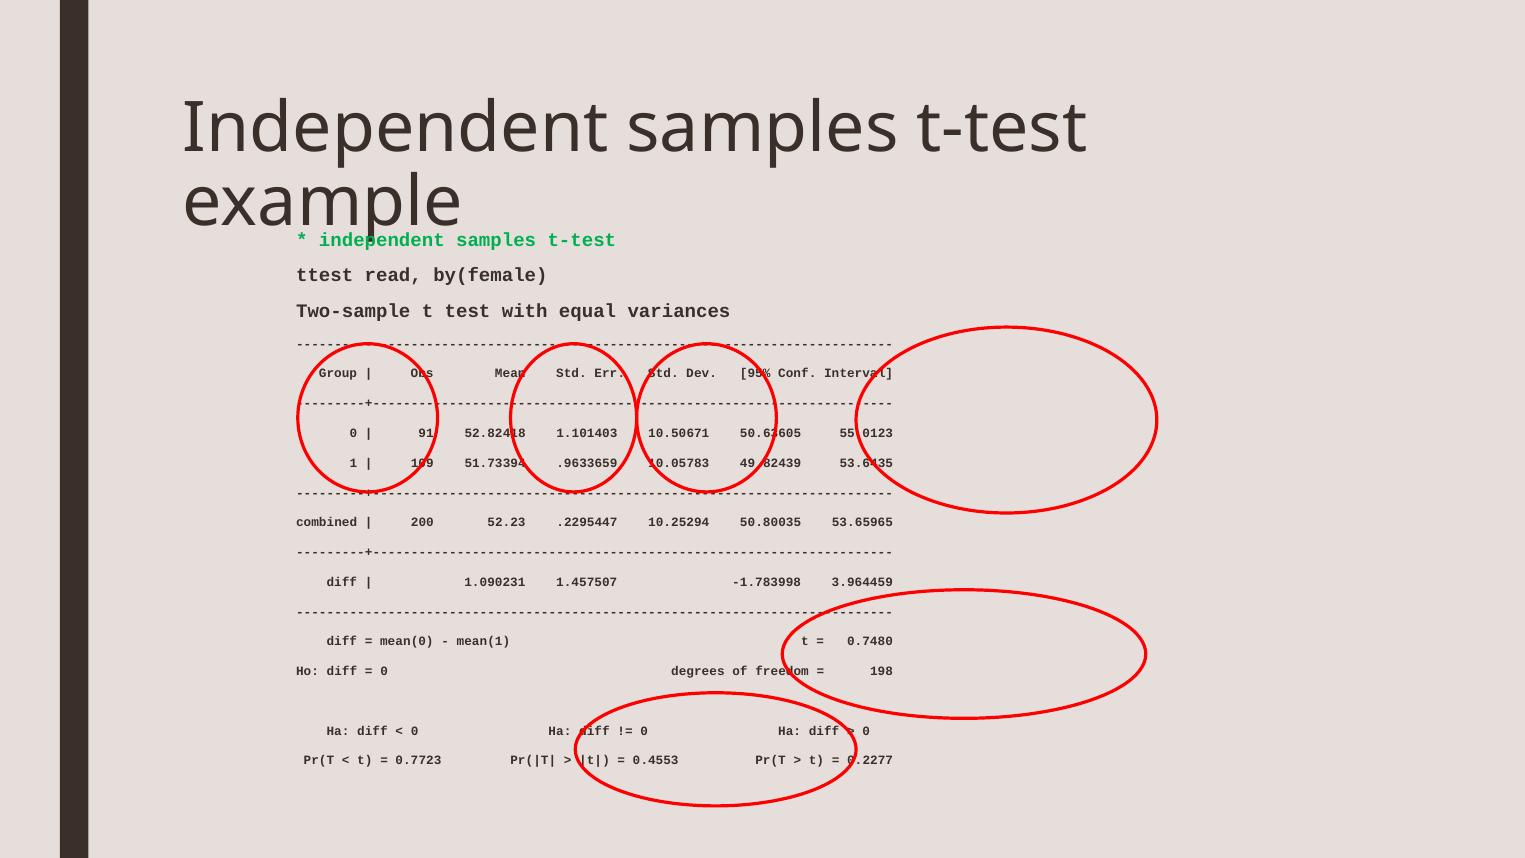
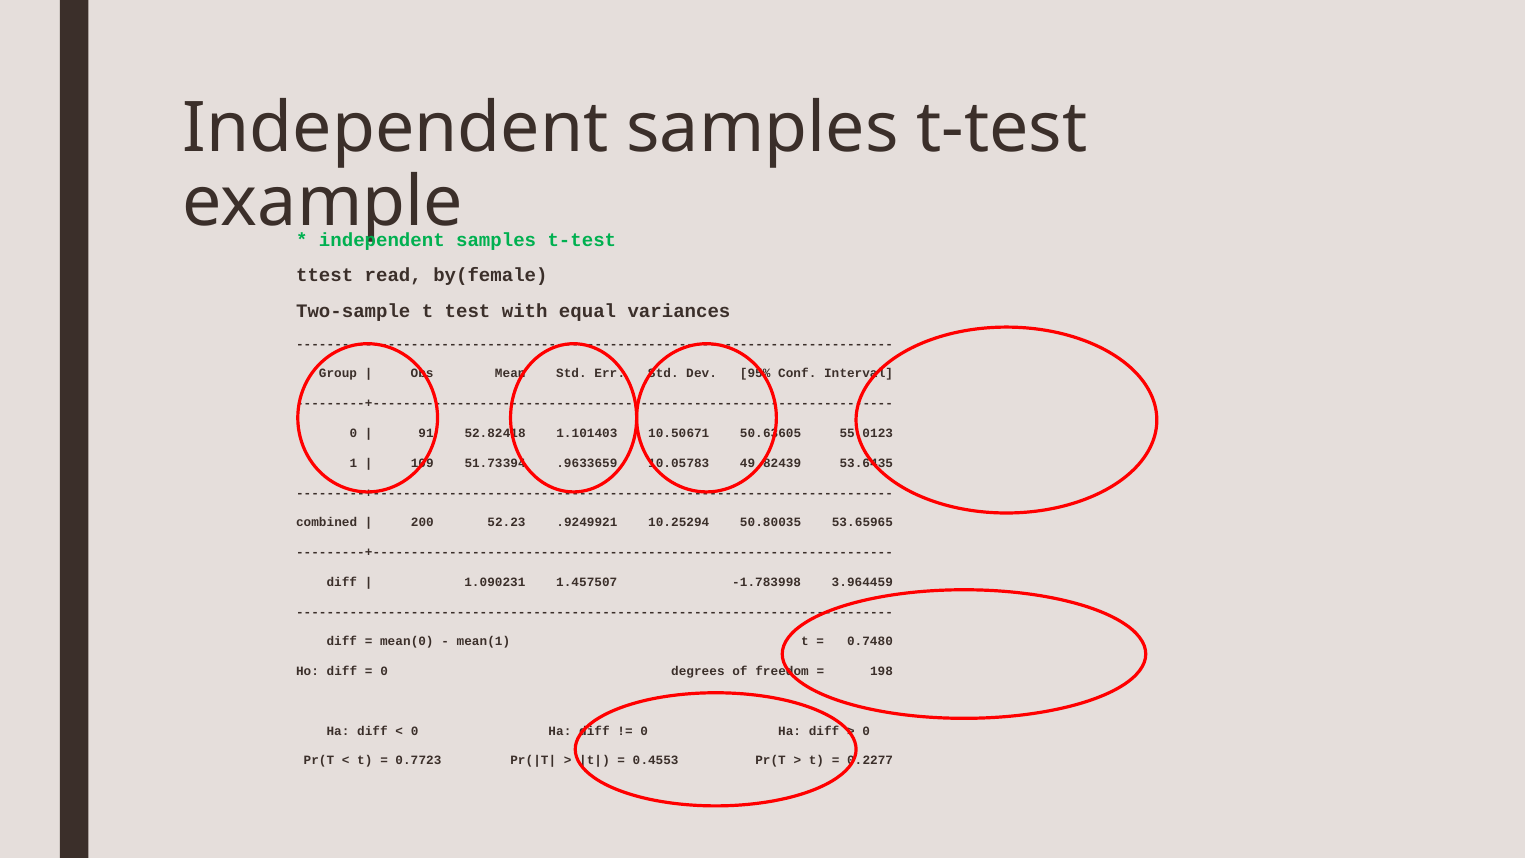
.2295447: .2295447 -> .9249921 (587, 522)
